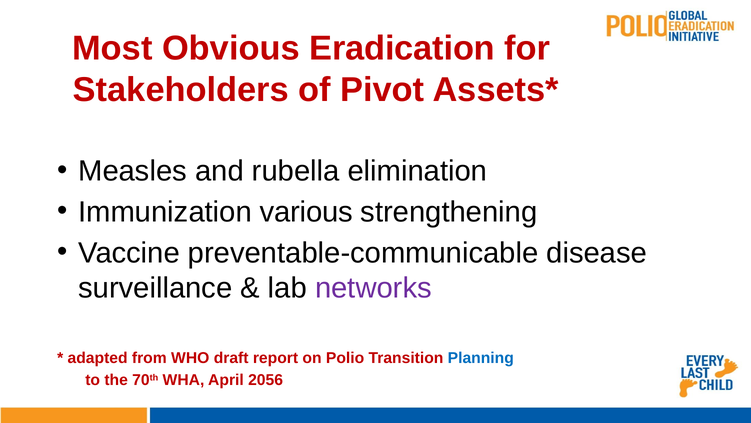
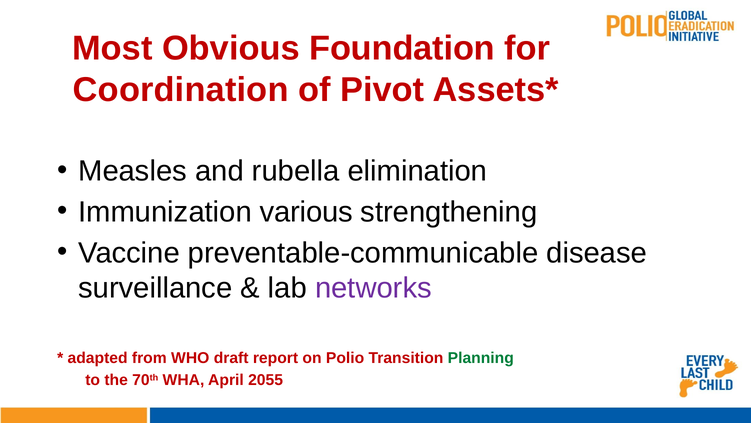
Eradication: Eradication -> Foundation (402, 48)
Stakeholders: Stakeholders -> Coordination (181, 90)
Planning colour: blue -> green (481, 358)
2056: 2056 -> 2055 (266, 380)
